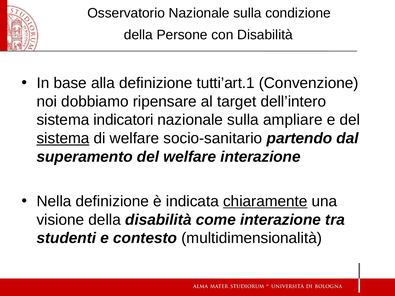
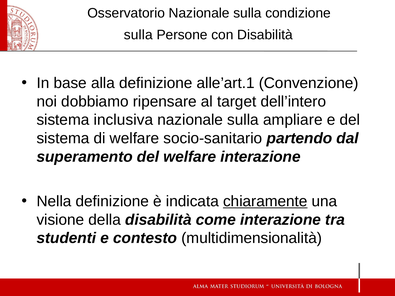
della: della -> sulla (138, 35)
tutti’art.1: tutti’art.1 -> alle’art.1 (226, 83)
indicatori: indicatori -> inclusiva (123, 120)
sistema underline: present -> none (63, 138)
